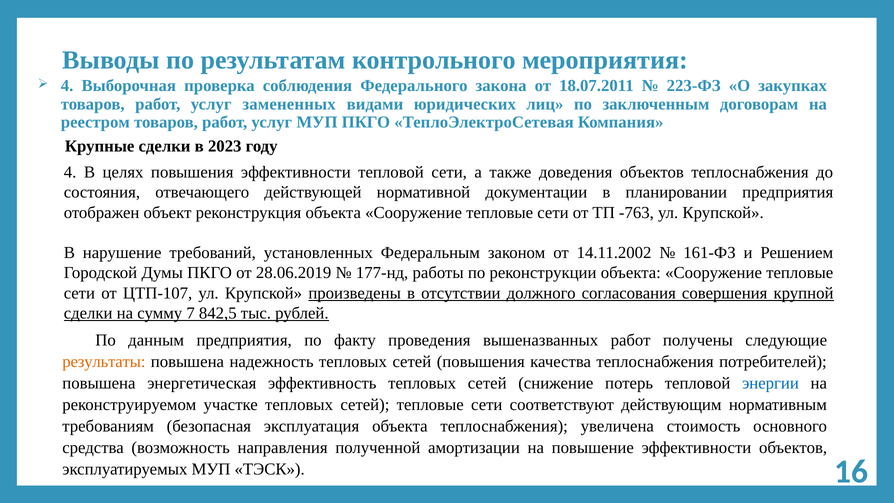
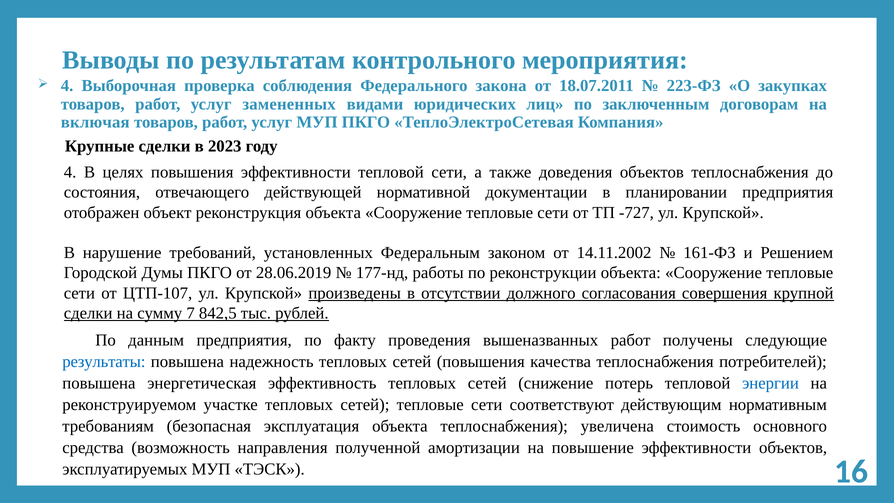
реестром: реестром -> включая (95, 122)
-763: -763 -> -727 (636, 213)
результаты colour: orange -> blue (104, 362)
